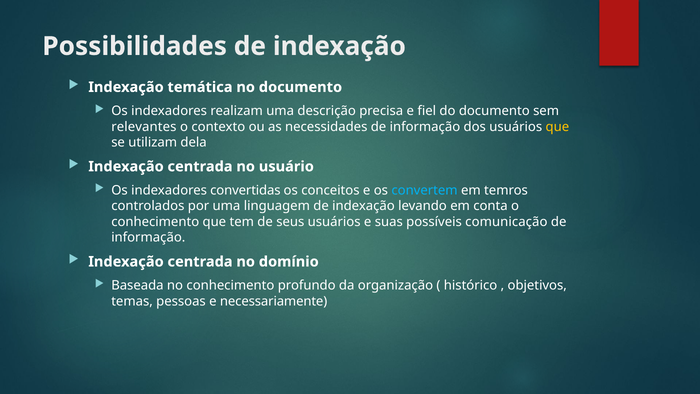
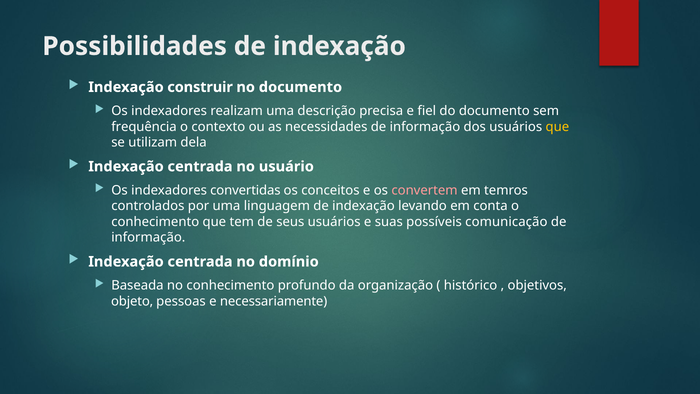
temática: temática -> construir (200, 87)
relevantes: relevantes -> frequência (144, 127)
convertem colour: light blue -> pink (425, 190)
temas: temas -> objeto (132, 301)
